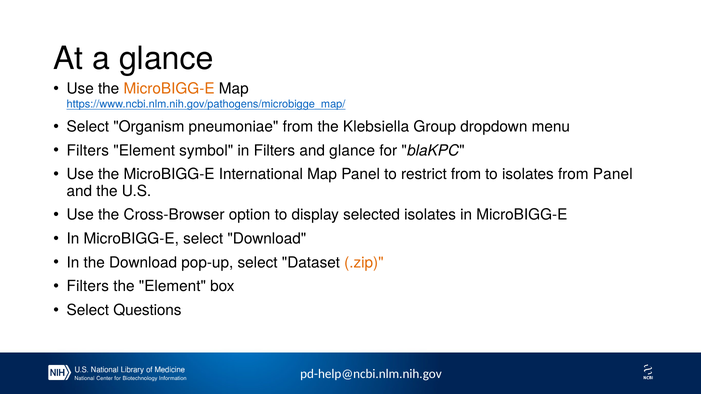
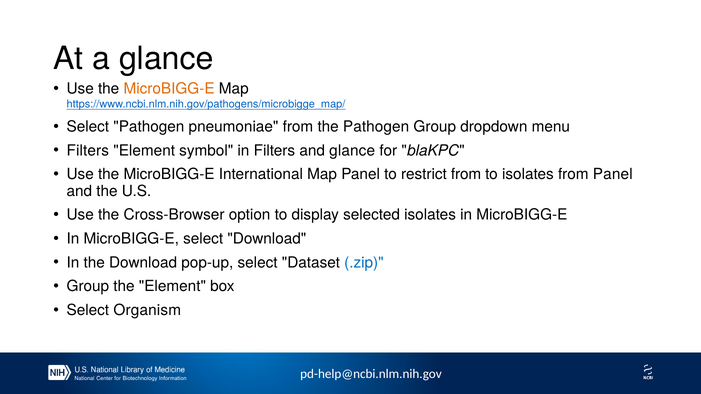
Select Organism: Organism -> Pathogen (149, 127)
the Klebsiella: Klebsiella -> Pathogen (376, 127)
.zip colour: orange -> blue (364, 263)
Filters: Filters -> Group (88, 287)
Questions: Questions -> Organism (147, 310)
